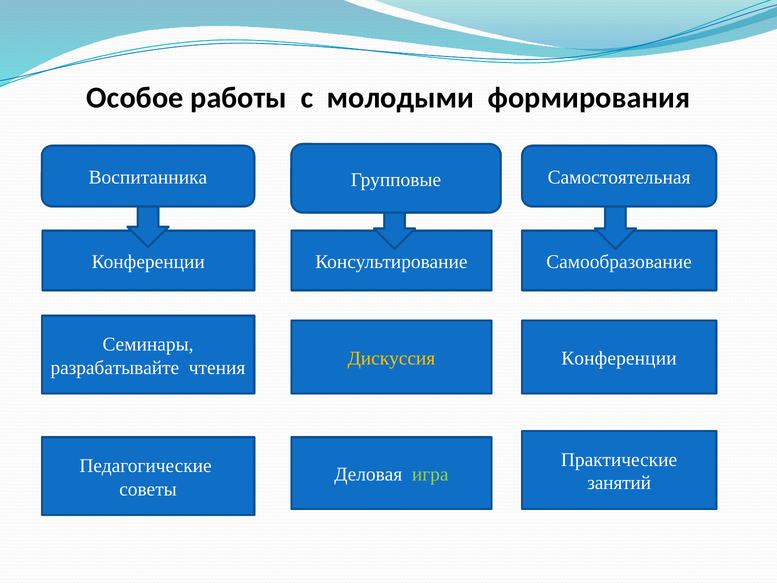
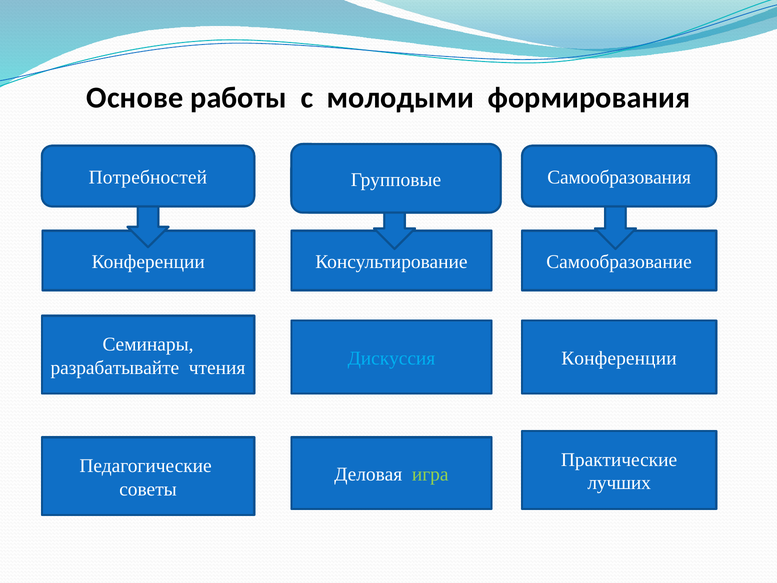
Особое: Особое -> Основе (135, 98)
Воспитанника: Воспитанника -> Потребностей (148, 177)
Самостоятельная: Самостоятельная -> Самообразования (619, 177)
Дискуссия colour: yellow -> light blue (391, 358)
занятий: занятий -> лучших (619, 483)
